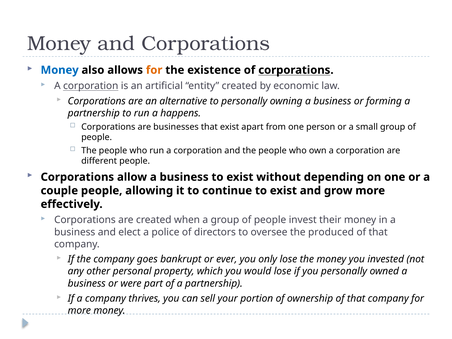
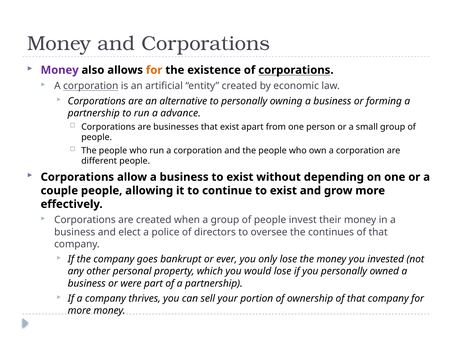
Money colour: blue -> purple (60, 70)
happens: happens -> advance (181, 113)
produced: produced -> continues (331, 232)
